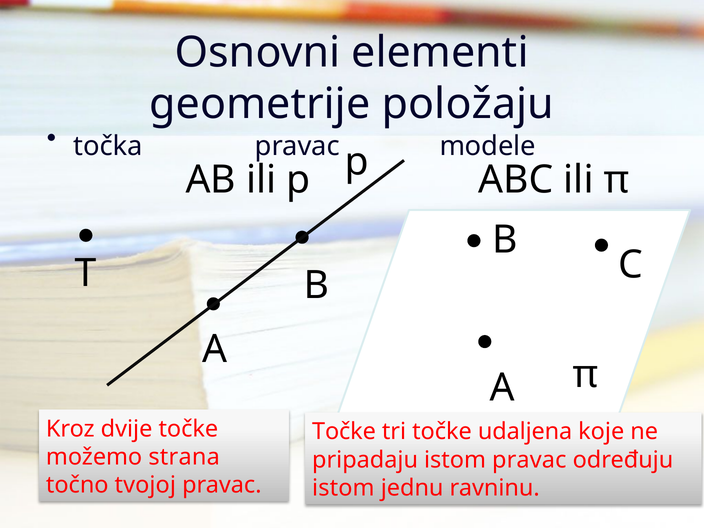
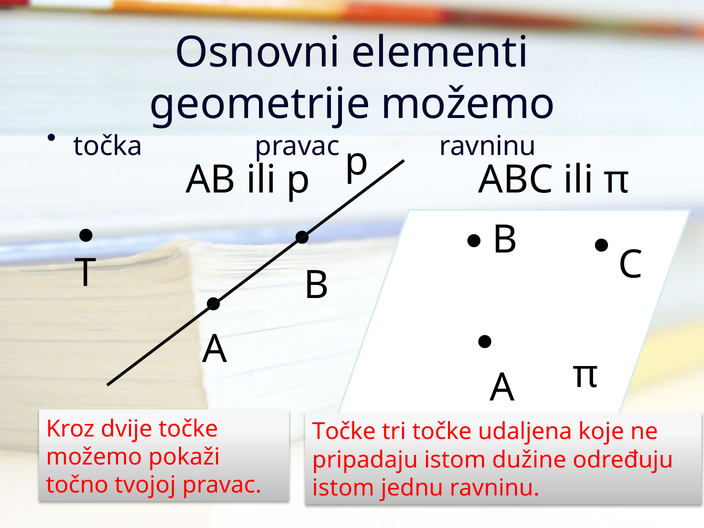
geometrije položaju: položaju -> možemo (468, 104)
modele: modele -> ravninu (488, 146)
strana: strana -> pokaži (184, 457)
istom pravac: pravac -> dužine (529, 460)
